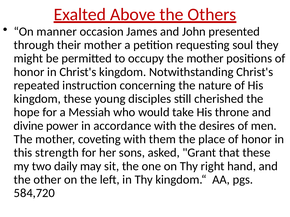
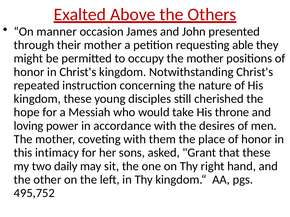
soul: soul -> able (243, 45)
divine: divine -> loving (29, 126)
strength: strength -> intimacy (57, 153)
584,720: 584,720 -> 495,752 (34, 194)
